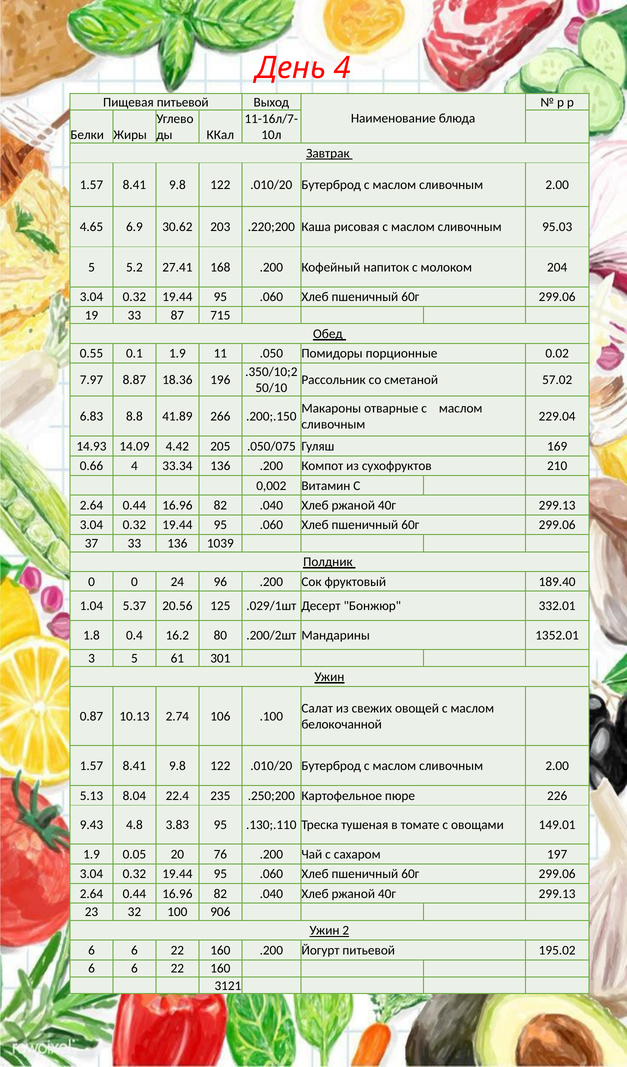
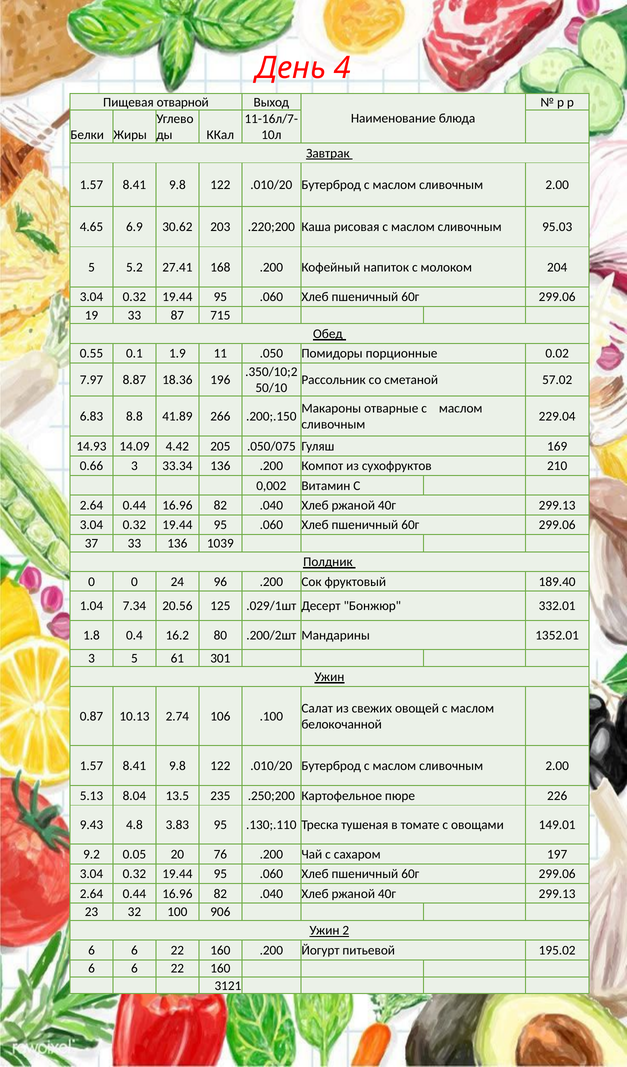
Пищевая питьевой: питьевой -> отварной (183, 102)
0.66 4: 4 -> 3 (134, 466)
5.37: 5.37 -> 7.34 (134, 606)
22.4: 22.4 -> 13.5 (177, 795)
1.9: 1.9 -> 9.2 (91, 853)
